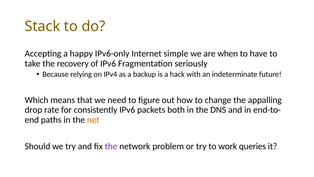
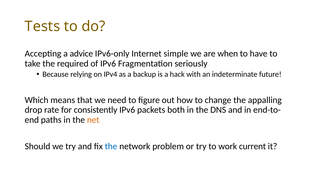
Stack: Stack -> Tests (42, 26)
happy: happy -> advice (81, 53)
recovery: recovery -> required (73, 63)
the colour: purple -> blue (111, 146)
queries: queries -> current (252, 146)
